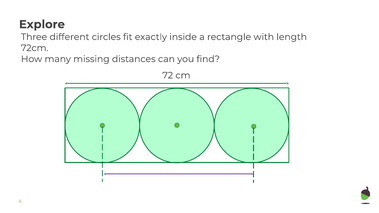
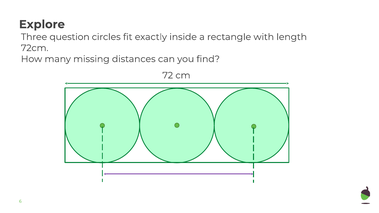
different: different -> question (70, 37)
